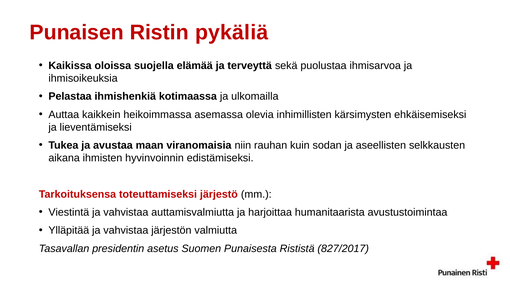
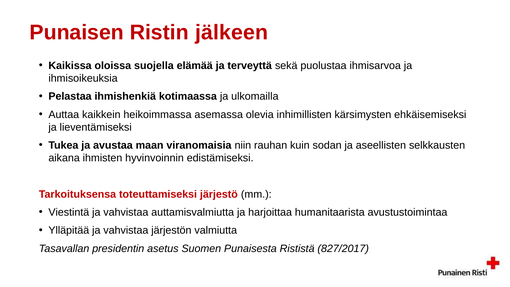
pykäliä: pykäliä -> jälkeen (232, 33)
